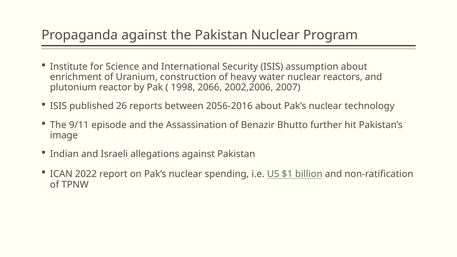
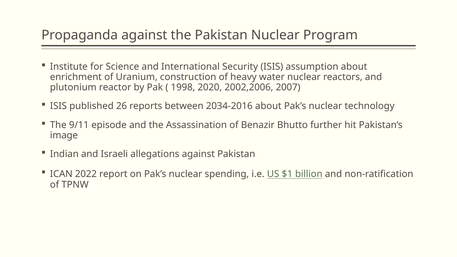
2066: 2066 -> 2020 (210, 87)
2056-2016: 2056-2016 -> 2034-2016 (229, 106)
